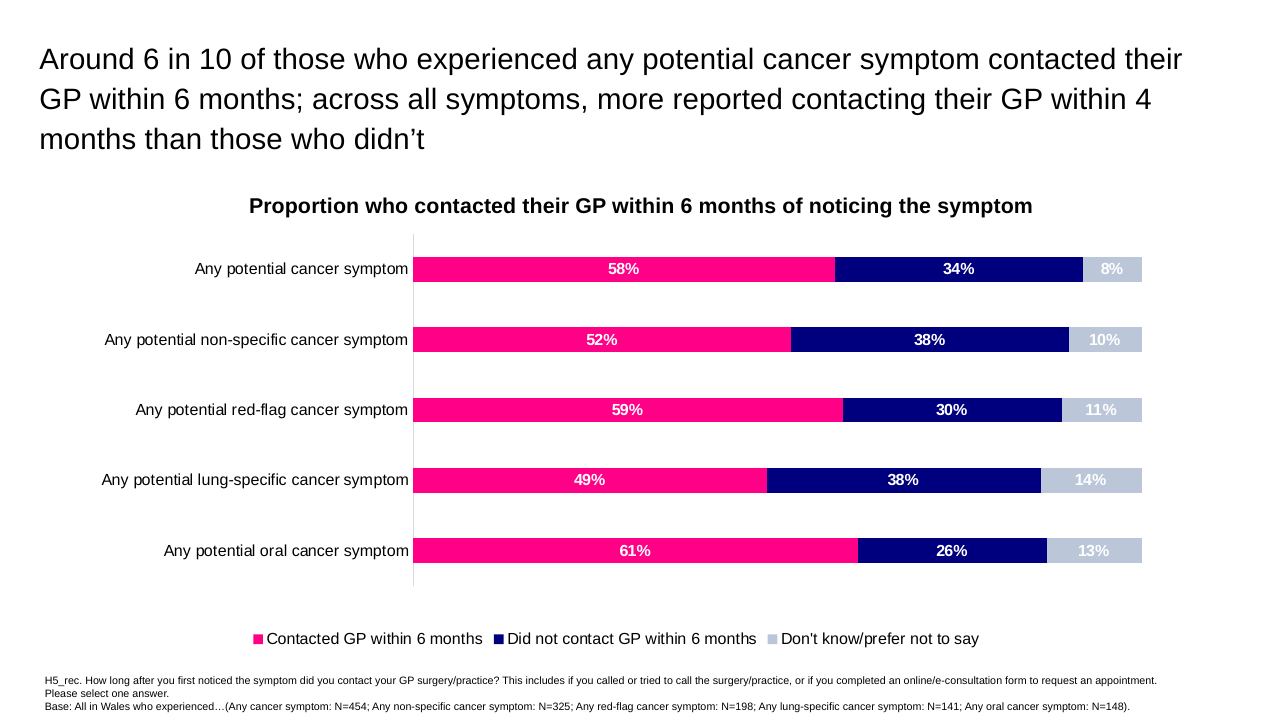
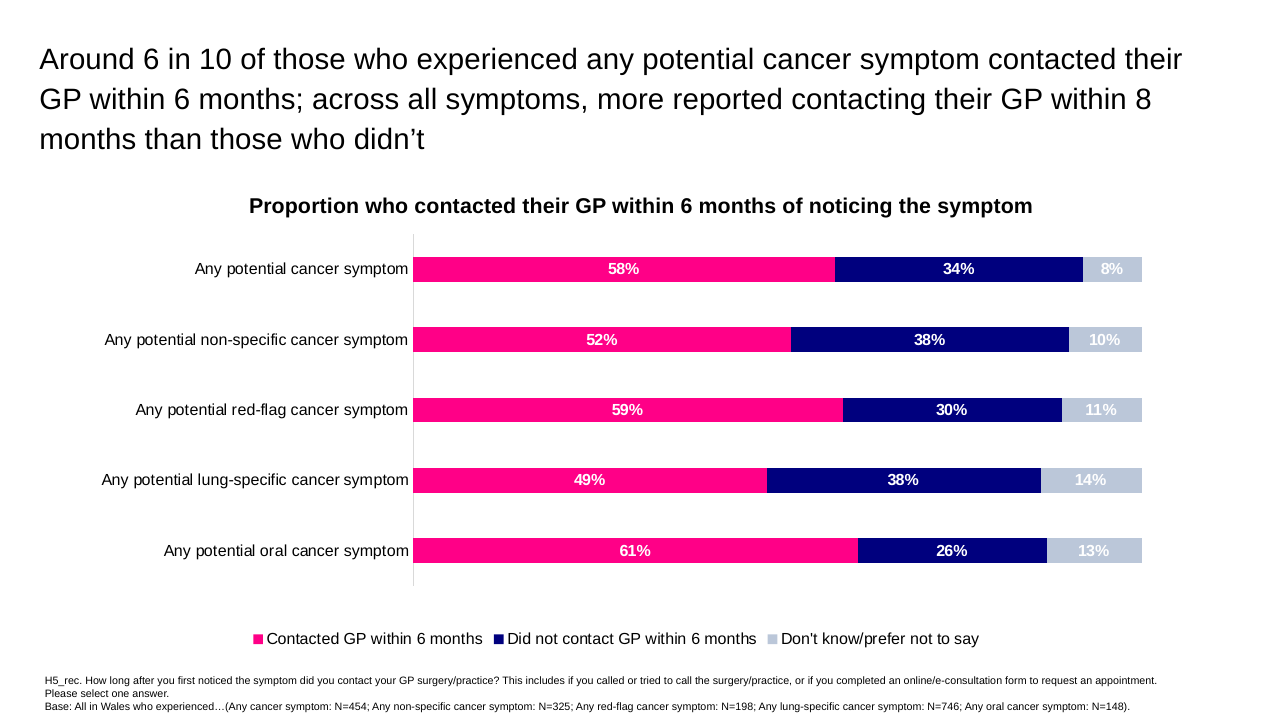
4: 4 -> 8 (1143, 100)
N=141: N=141 -> N=746 (945, 707)
